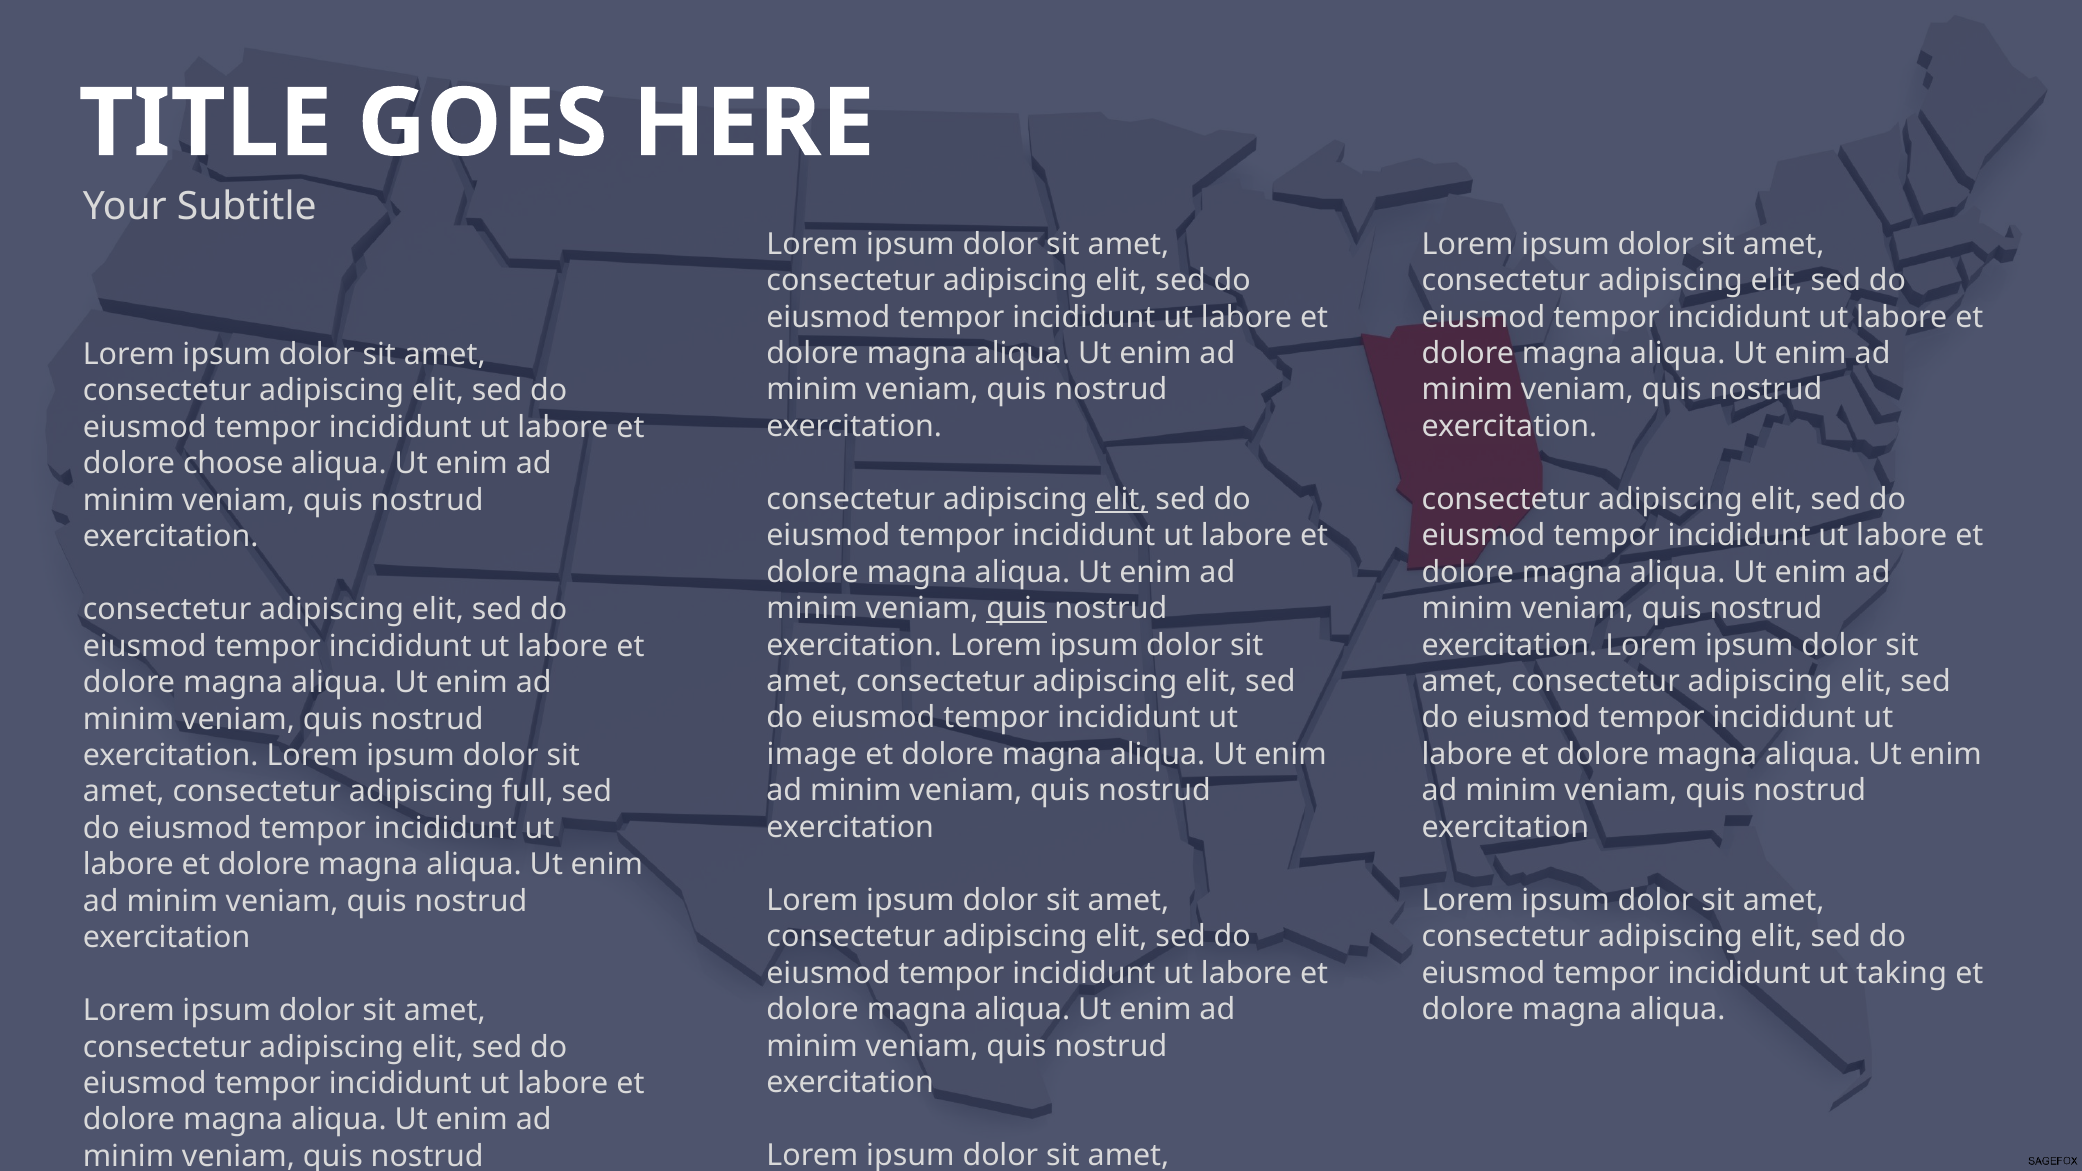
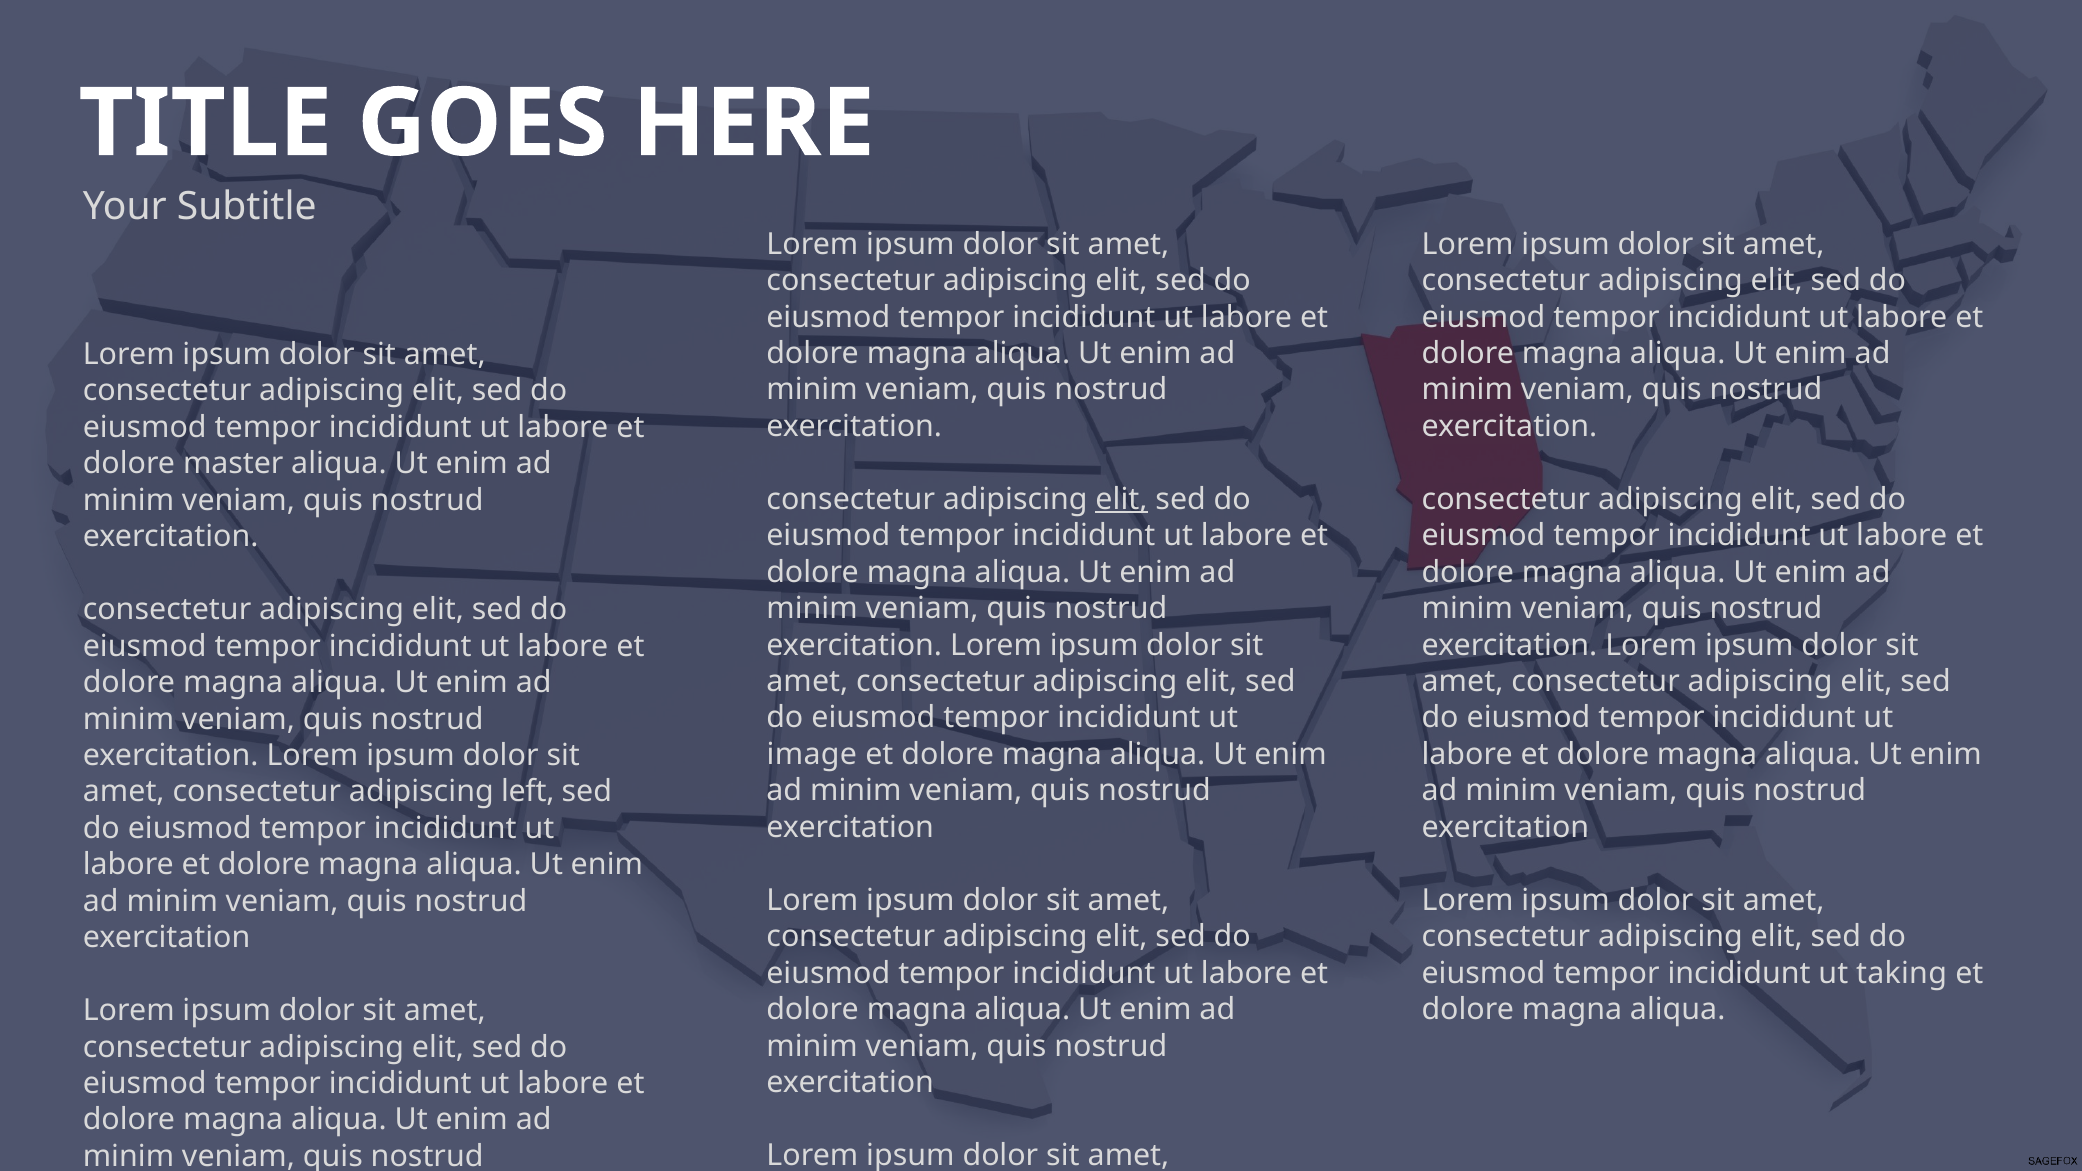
choose: choose -> master (233, 464)
quis underline: present -> none (1016, 609)
full: full -> left (528, 792)
